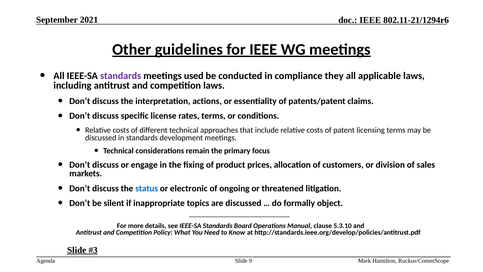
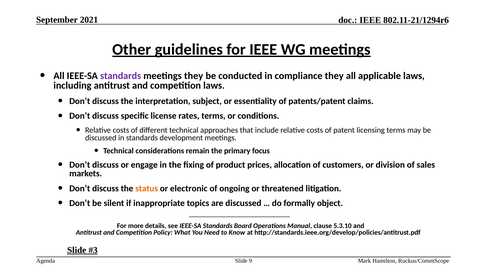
meetings used: used -> they (194, 76)
actions: actions -> subject (207, 101)
status colour: blue -> orange (147, 188)
